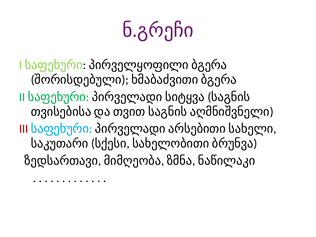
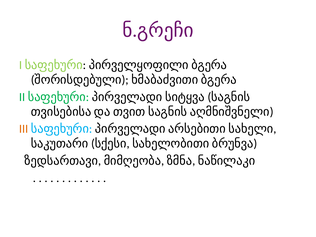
III colour: red -> orange (24, 129)
